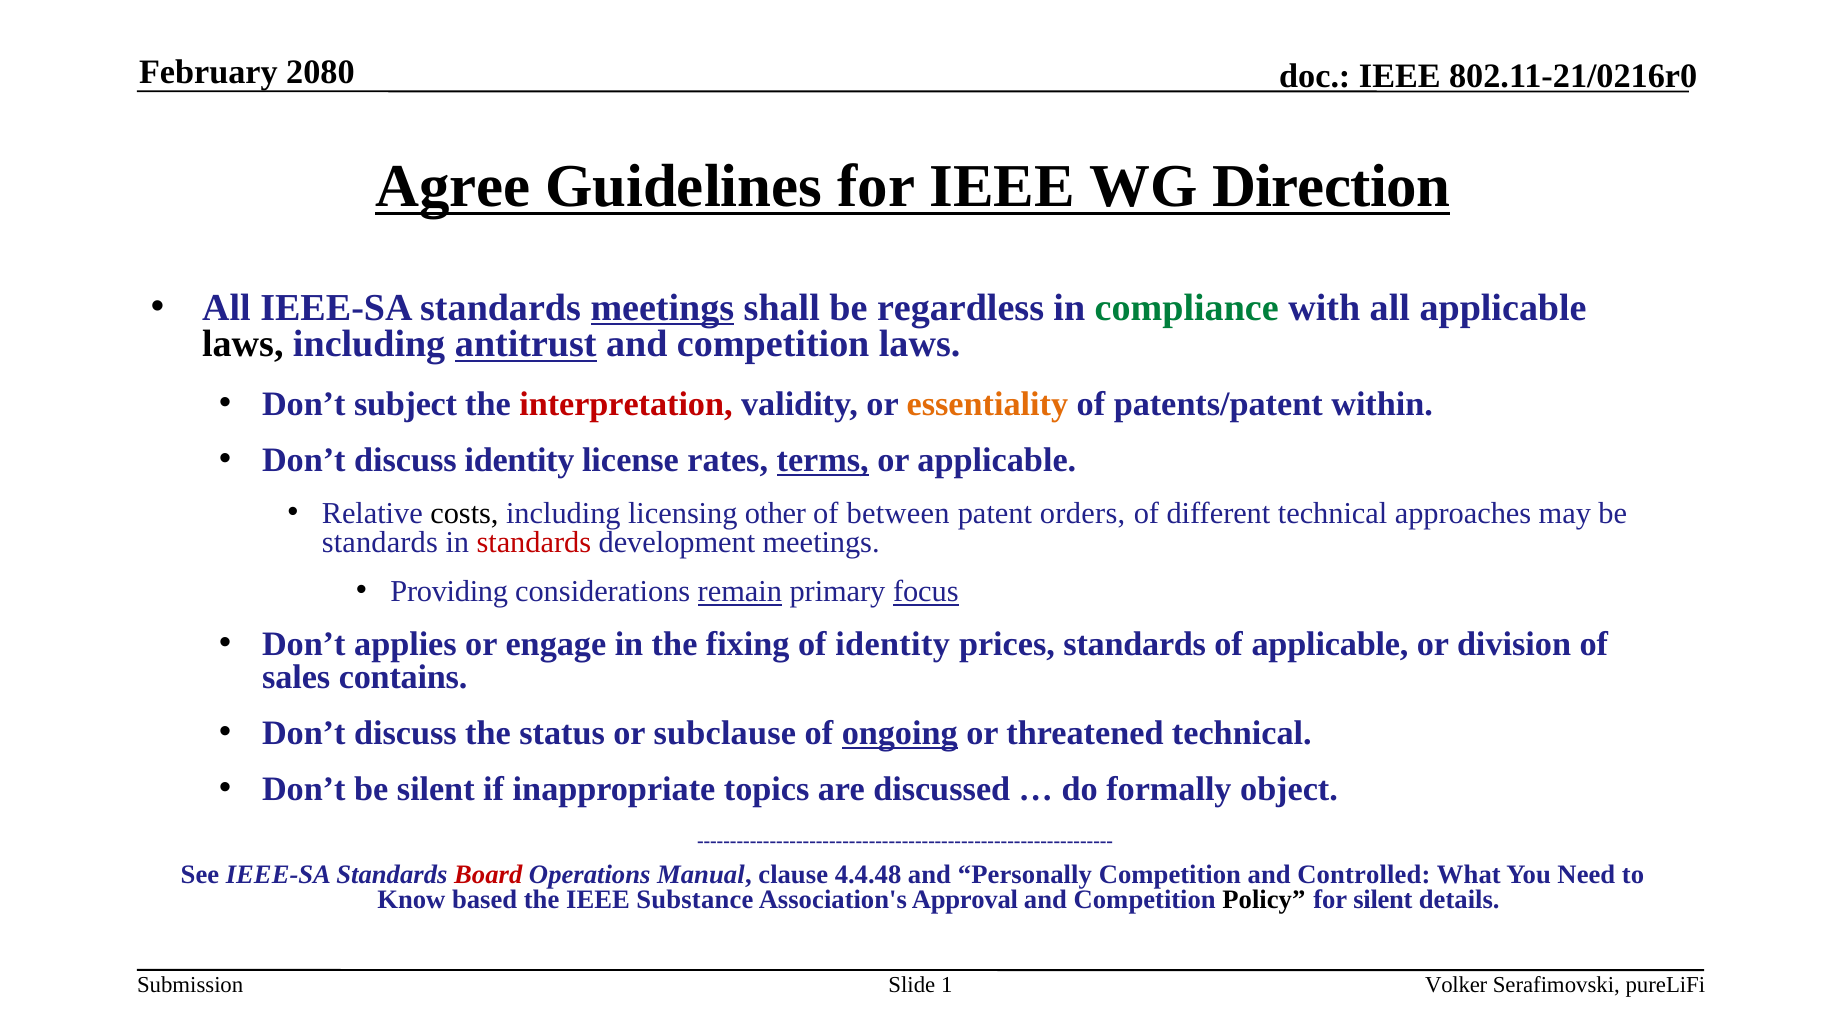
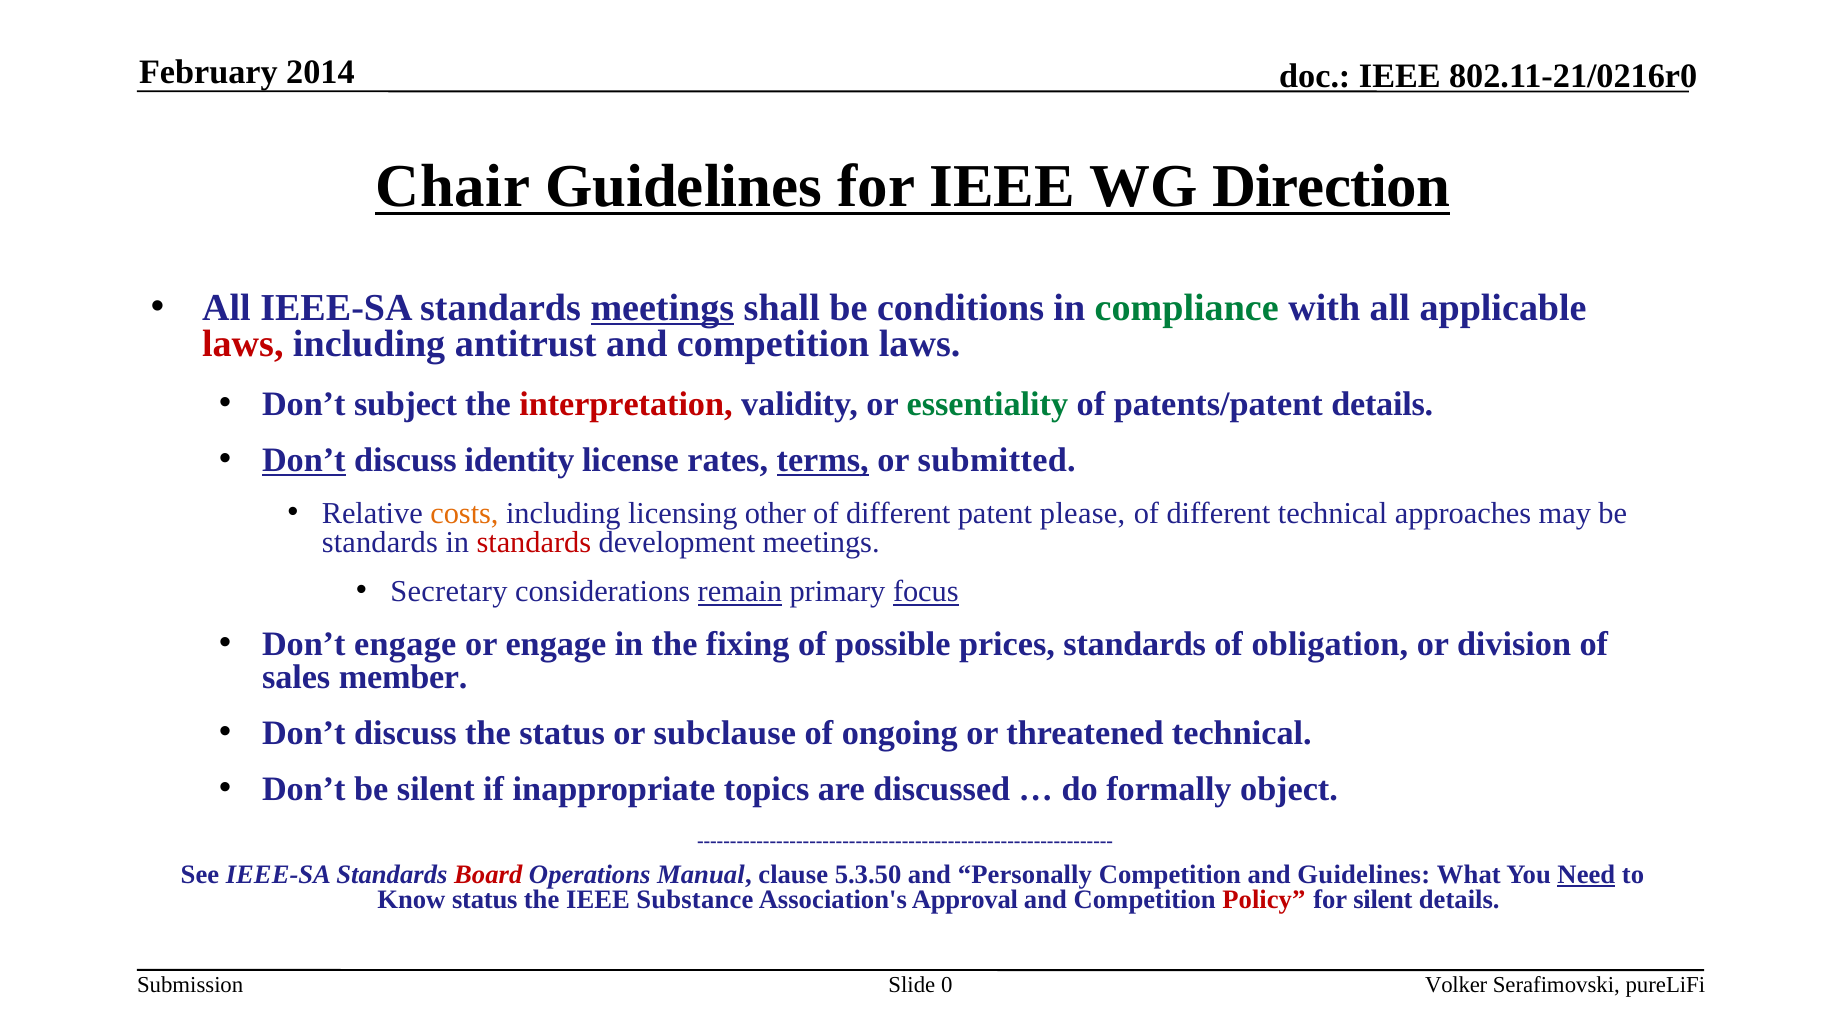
2080: 2080 -> 2014 (320, 73)
Agree: Agree -> Chair (453, 187)
regardless: regardless -> conditions (961, 308)
laws colour: black -> red (243, 344)
antitrust underline: present -> none (526, 344)
essentiality colour: orange -> green (987, 404)
patents/patent within: within -> details (1382, 404)
Don’t underline: none -> present (304, 460)
or applicable: applicable -> submitted (997, 460)
costs colour: black -> orange (464, 514)
between: between -> different (898, 514)
orders: orders -> please (1083, 514)
Providing: Providing -> Secretary (449, 592)
Don’t applies: applies -> engage (405, 644)
of identity: identity -> possible (893, 644)
of applicable: applicable -> obligation (1330, 644)
contains: contains -> member (403, 677)
ongoing underline: present -> none (900, 733)
4.4.48: 4.4.48 -> 5.3.50 (868, 875)
and Controlled: Controlled -> Guidelines (1364, 875)
Need underline: none -> present (1586, 875)
Know based: based -> status (485, 900)
Policy colour: black -> red (1264, 900)
1: 1 -> 0 (947, 985)
